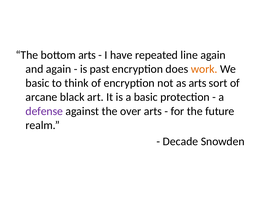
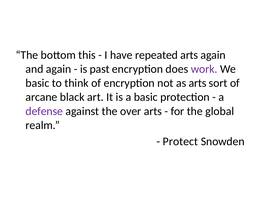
bottom arts: arts -> this (87, 55)
repeated line: line -> arts (189, 55)
work colour: orange -> purple (204, 69)
future: future -> global (220, 111)
Decade: Decade -> Protect (180, 141)
